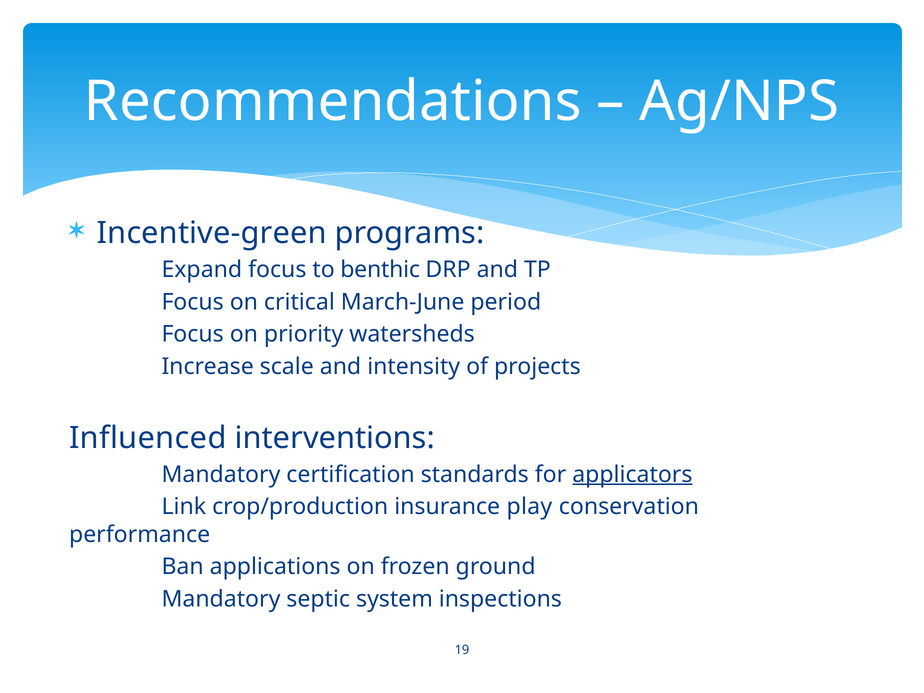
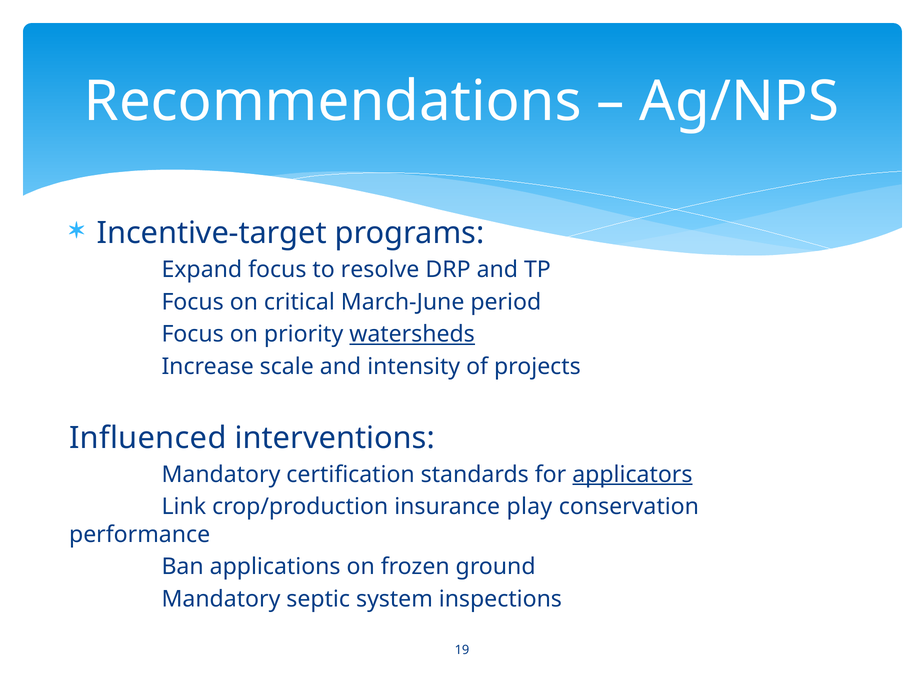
Incentive-green: Incentive-green -> Incentive-target (212, 233)
benthic: benthic -> resolve (380, 270)
watersheds underline: none -> present (412, 334)
